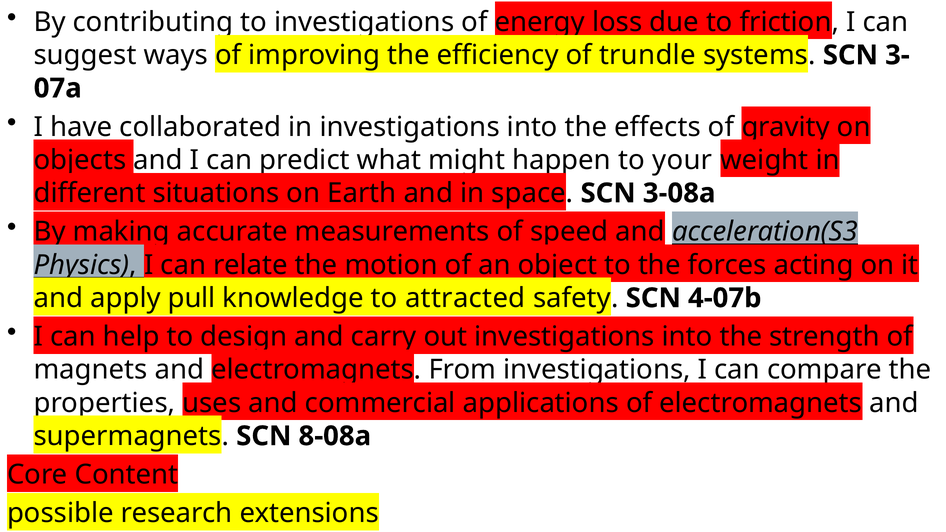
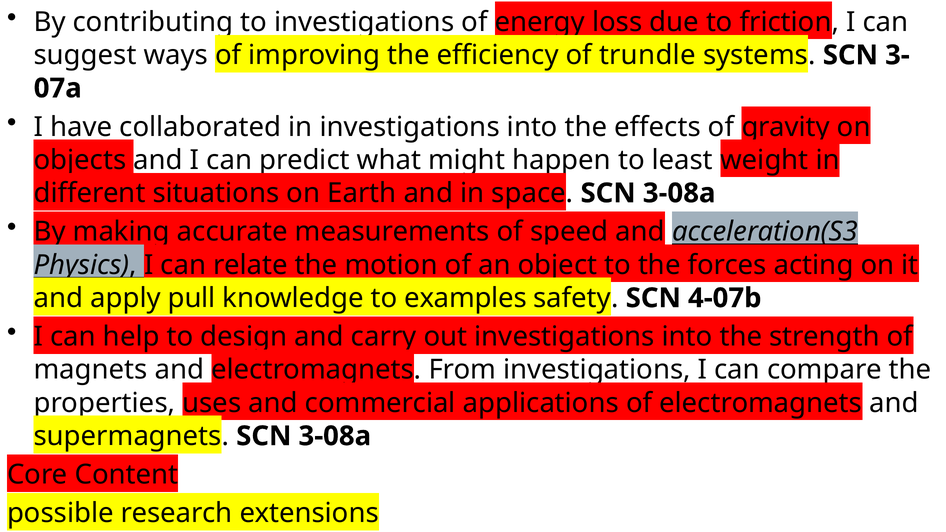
your: your -> least (682, 160)
attracted: attracted -> examples (466, 298)
supermagnets SCN 8-08a: 8-08a -> 3-08a (335, 436)
